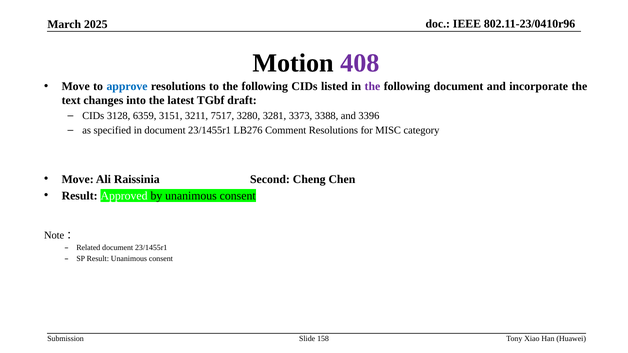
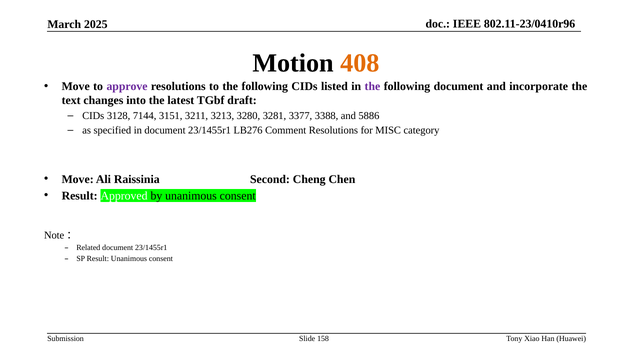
408 colour: purple -> orange (360, 63)
approve colour: blue -> purple (127, 86)
6359: 6359 -> 7144 (145, 116)
7517: 7517 -> 3213 (222, 116)
3373: 3373 -> 3377 (301, 116)
3396: 3396 -> 5886 (369, 116)
